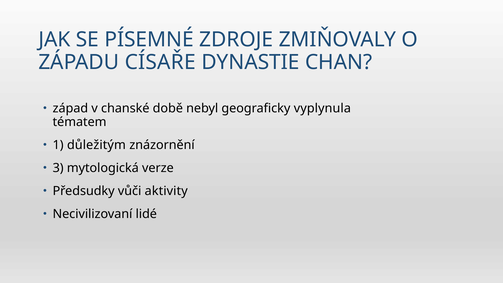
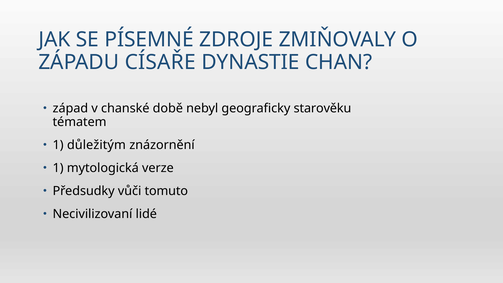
vyplynula: vyplynula -> starověku (322, 109)
3: 3 -> 1 (58, 168)
aktivity: aktivity -> tomuto (166, 191)
